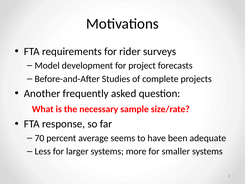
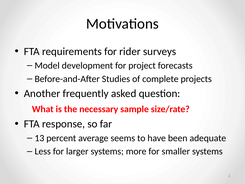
70: 70 -> 13 (39, 138)
